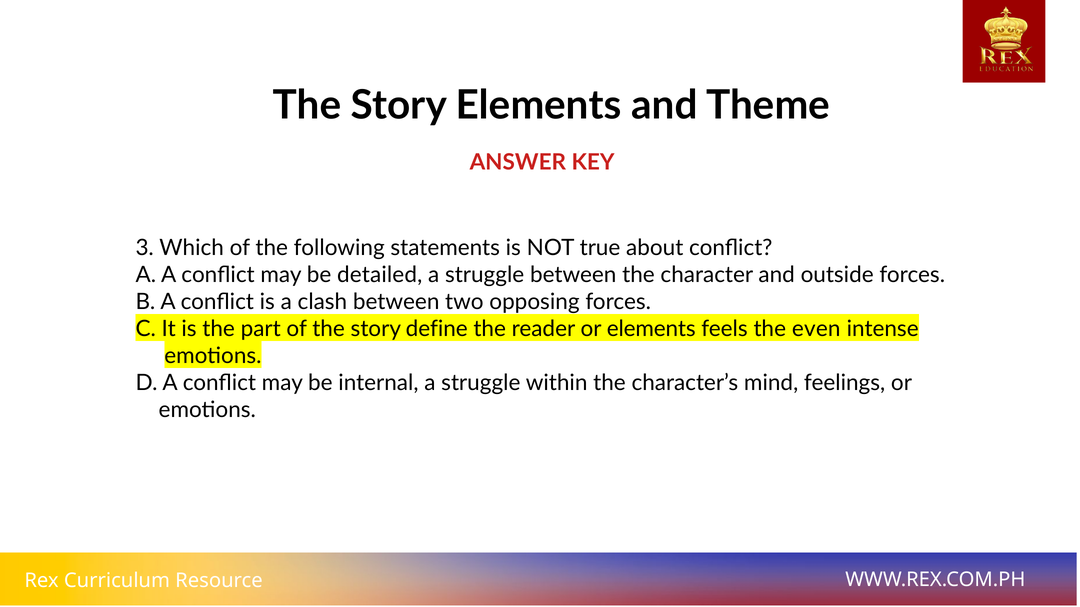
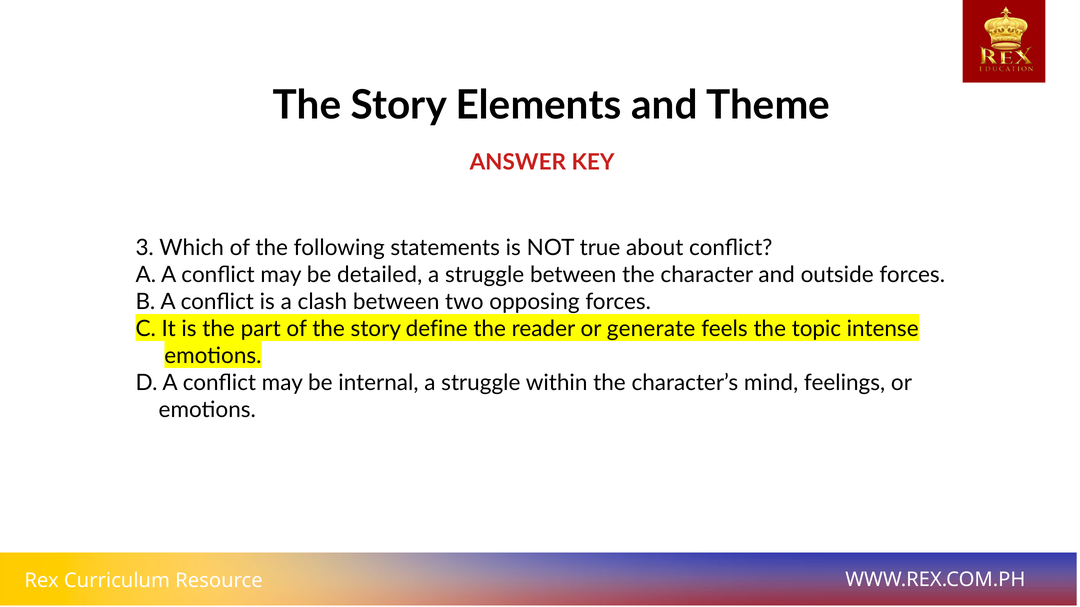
or elements: elements -> generate (651, 329)
even: even -> topic (816, 329)
